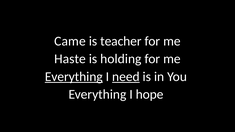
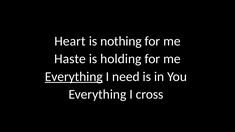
Came: Came -> Heart (70, 41)
teacher: teacher -> nothing (121, 41)
need underline: present -> none (126, 77)
hope: hope -> cross (150, 94)
